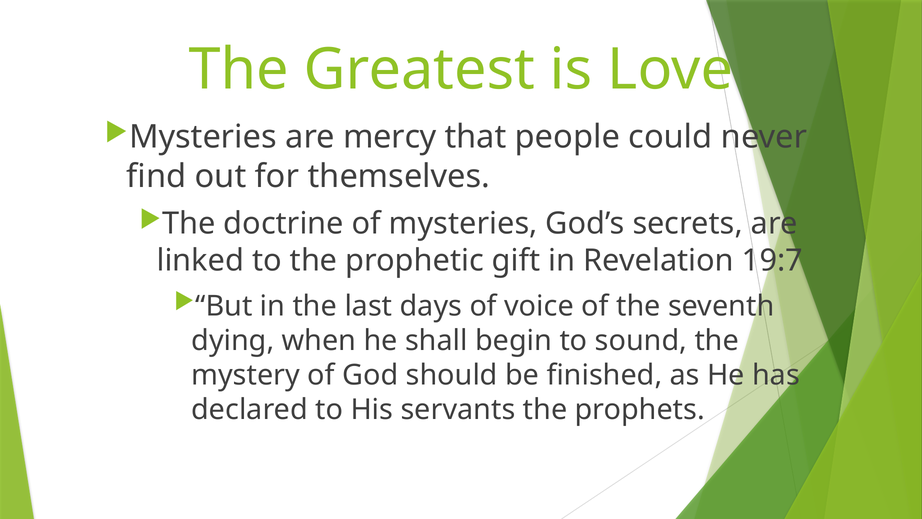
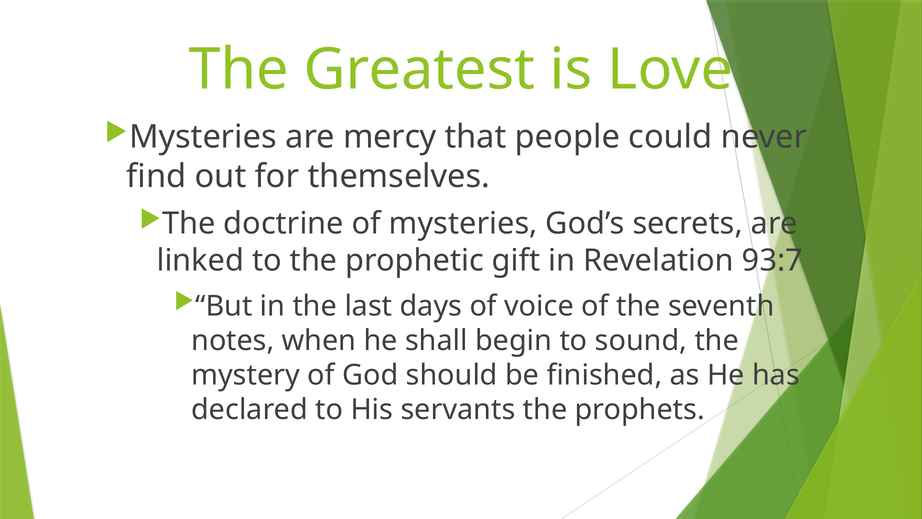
19:7: 19:7 -> 93:7 (772, 261)
dying: dying -> notes (233, 340)
